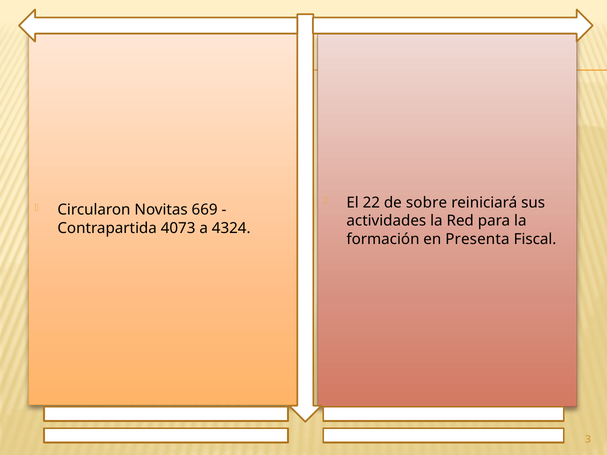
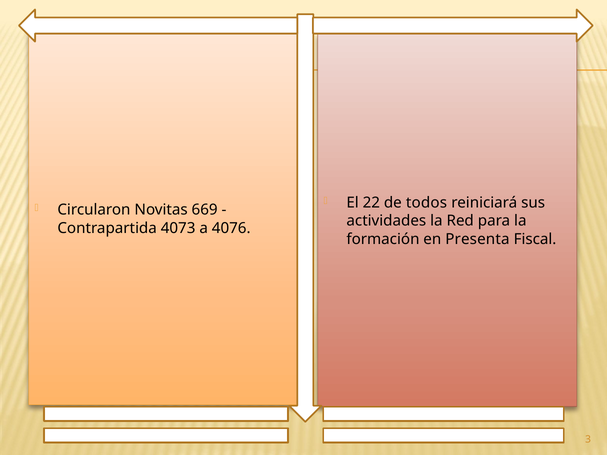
sobre: sobre -> todos (427, 203)
4324: 4324 -> 4076 (231, 228)
